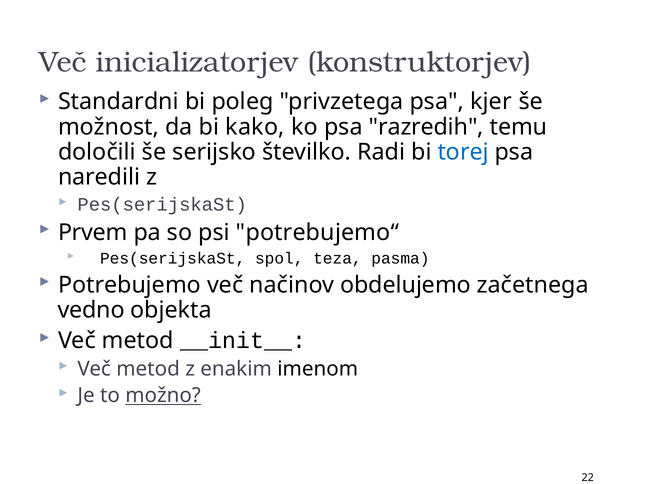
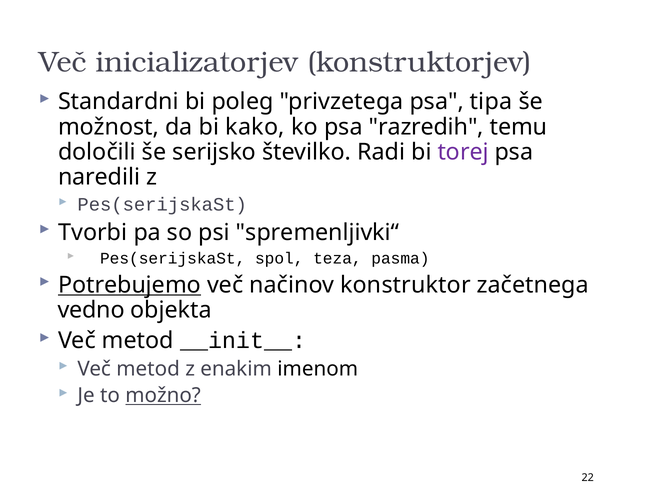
kjer: kjer -> tipa (491, 102)
torej colour: blue -> purple (463, 152)
Prvem: Prvem -> Tvorbi (93, 233)
potrebujemo“: potrebujemo“ -> spremenljivki“ (318, 233)
Potrebujemo underline: none -> present (130, 285)
obdelujemo: obdelujemo -> konstruktor (405, 285)
